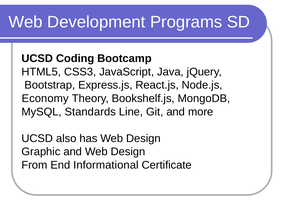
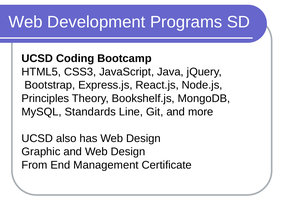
Economy: Economy -> Principles (45, 99)
Informational: Informational -> Management (106, 165)
